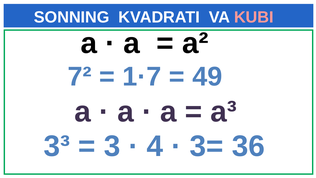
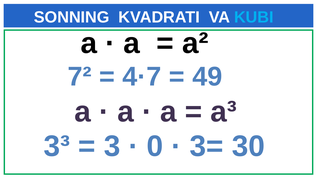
KUBI colour: pink -> light blue (254, 17)
1·7: 1·7 -> 4·7 (142, 77)
4: 4 -> 0 (155, 146)
36: 36 -> 30 (248, 146)
